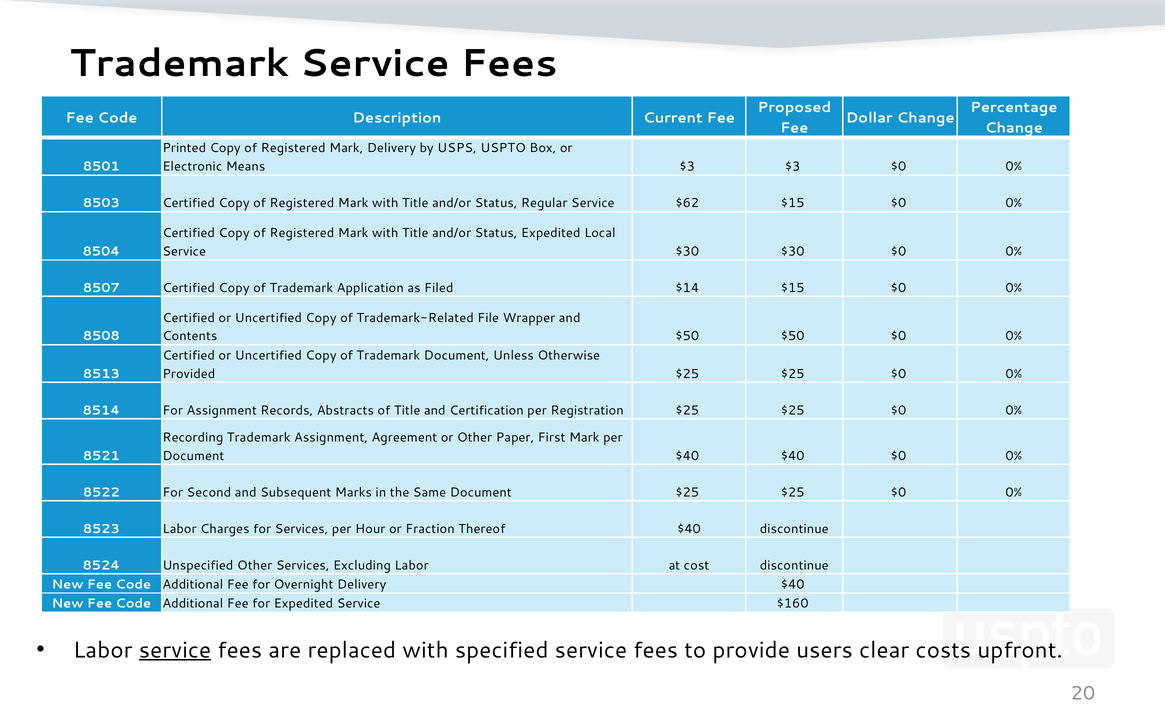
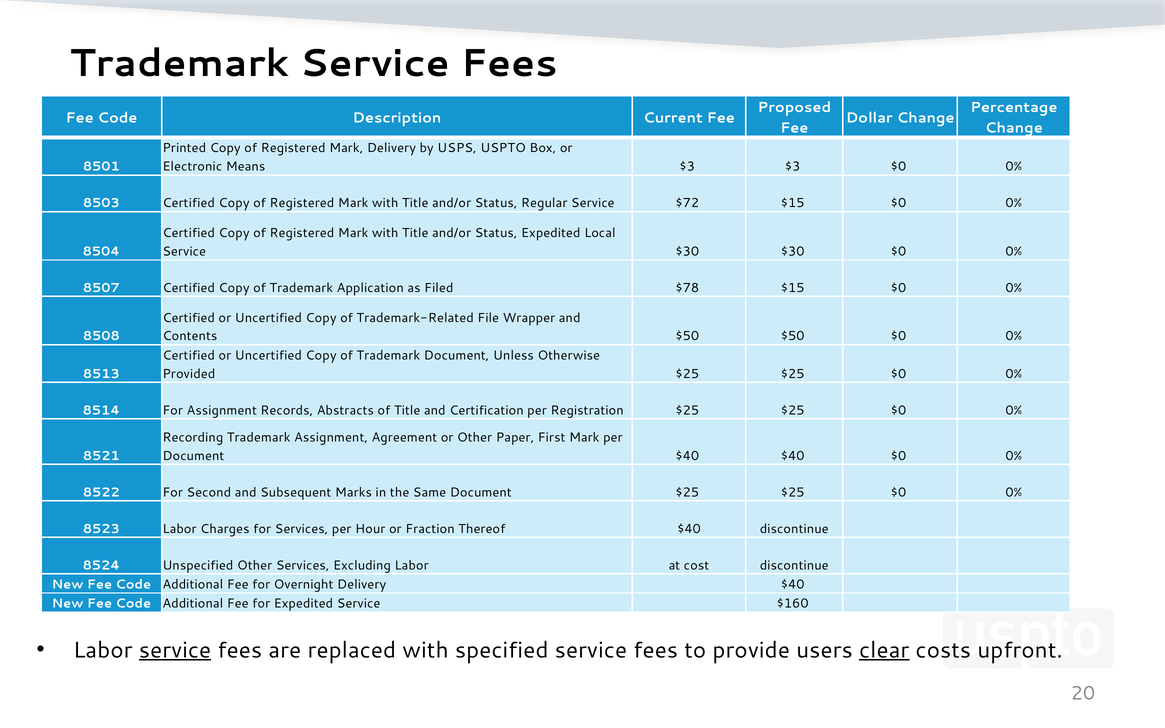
$62: $62 -> $72 (687, 203)
$14: $14 -> $78 (687, 288)
clear underline: none -> present (884, 650)
